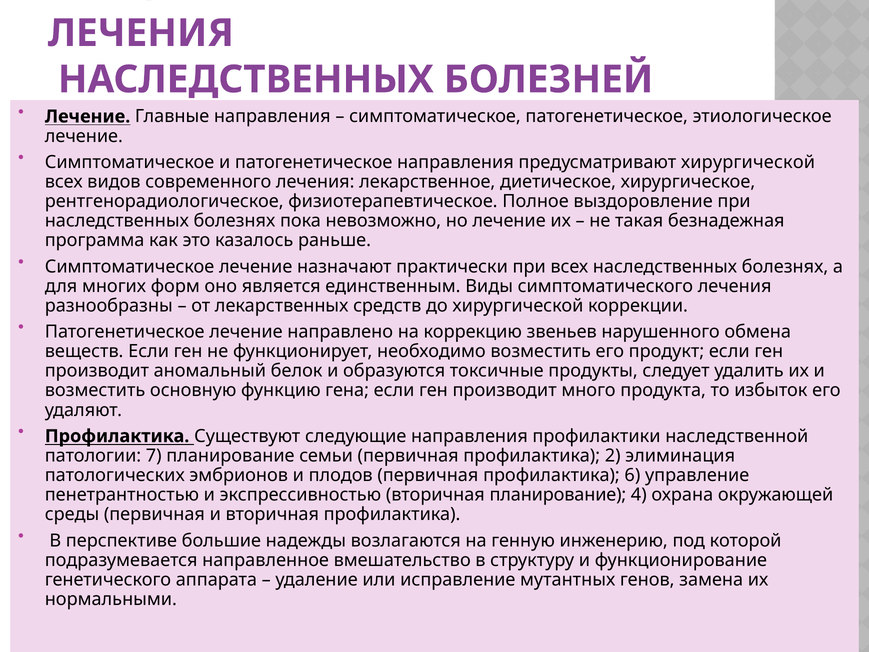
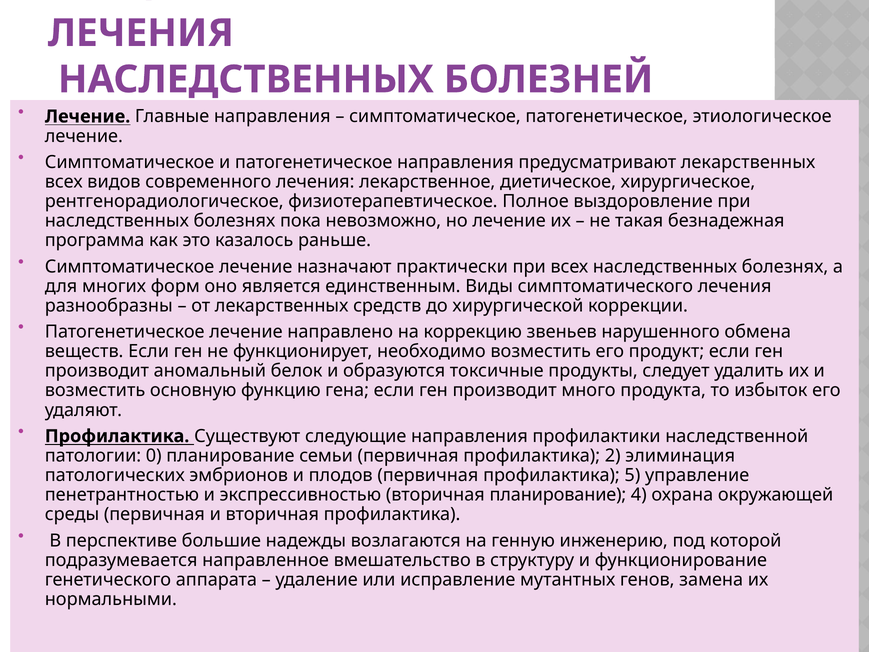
предусматривают хирургической: хирургической -> лекарственных (748, 162)
7: 7 -> 0 (154, 456)
6: 6 -> 5 (632, 475)
